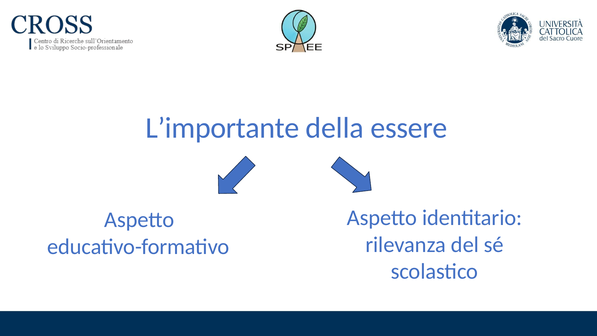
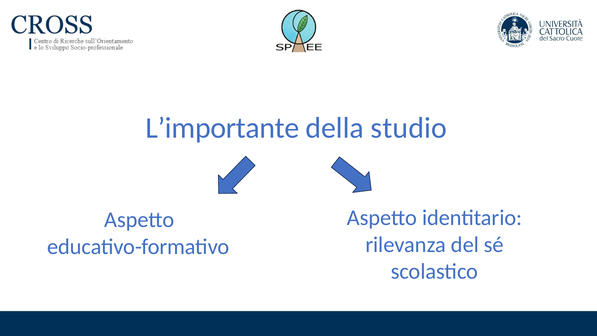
essere: essere -> studio (409, 128)
